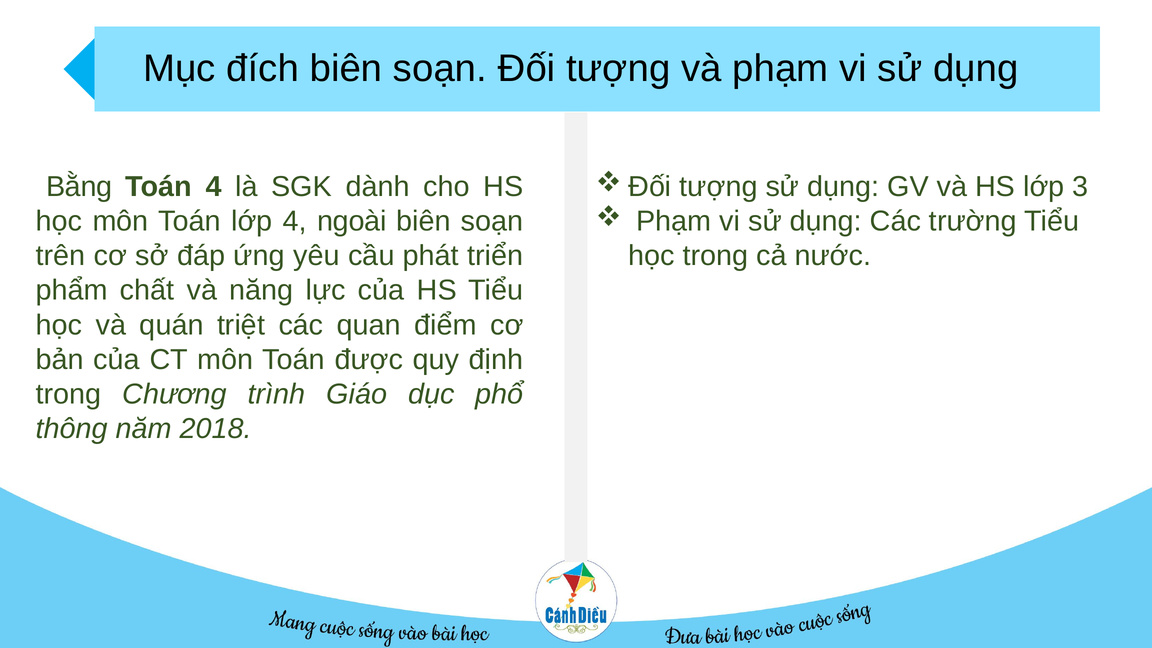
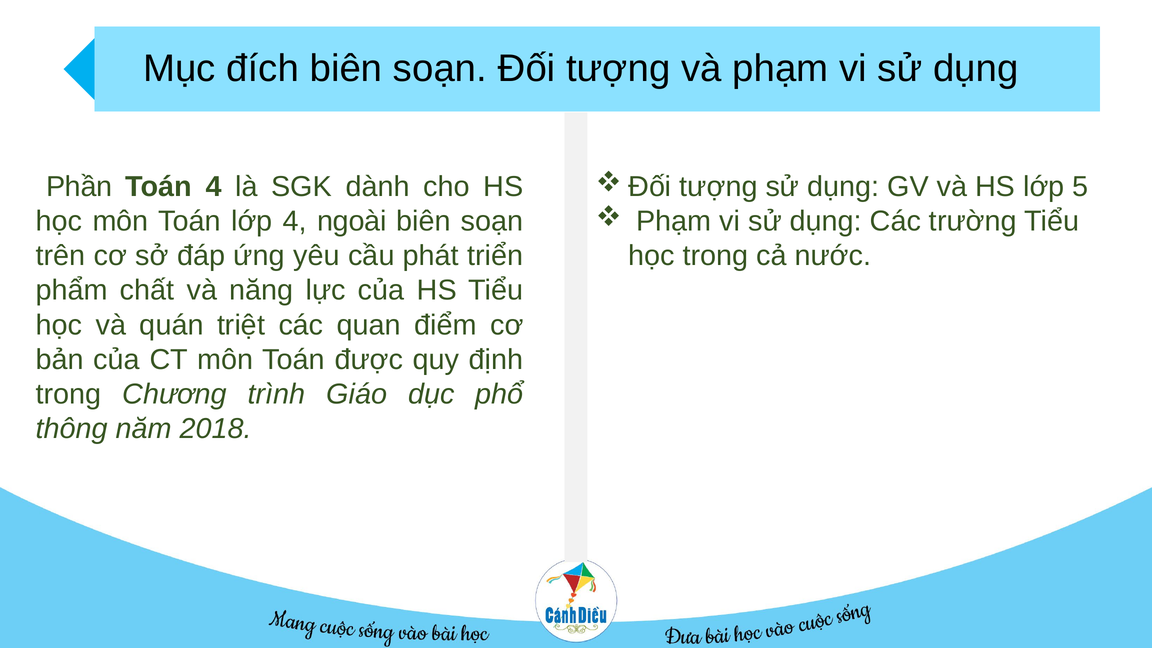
3: 3 -> 5 (1080, 187)
Bằng: Bằng -> Phần (79, 187)
